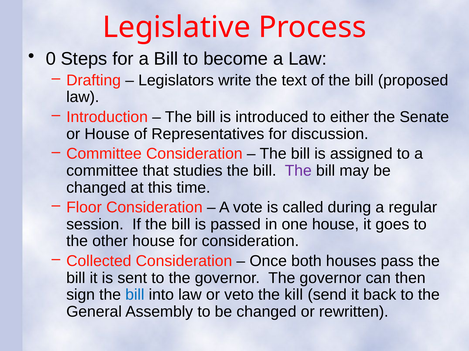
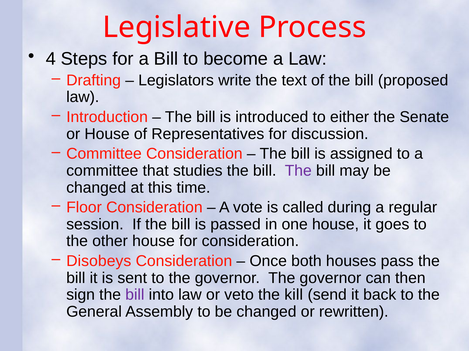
0: 0 -> 4 (51, 59)
Collected: Collected -> Disobeys (99, 262)
bill colour: blue -> purple (135, 295)
